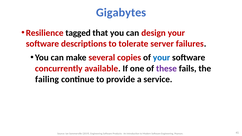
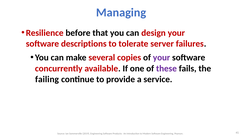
Gigabytes: Gigabytes -> Managing (121, 13)
tagged: tagged -> before (78, 33)
your colour: blue -> purple (162, 58)
